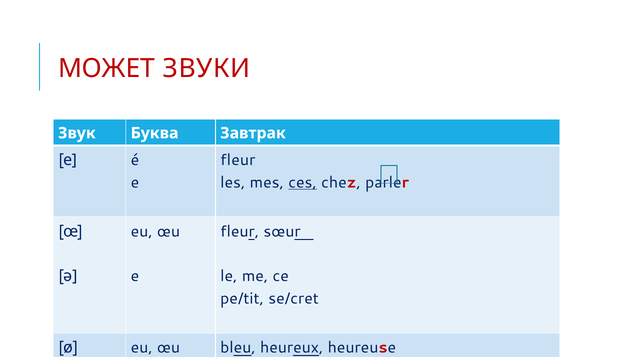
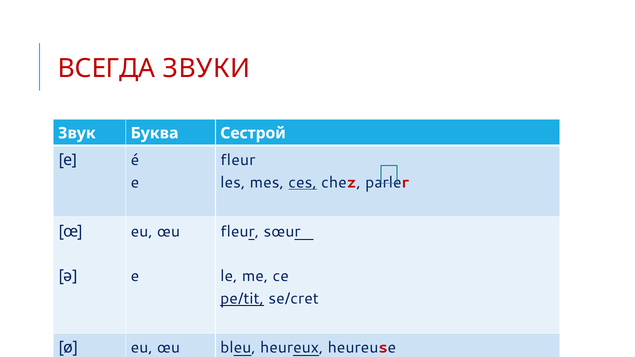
МОЖЕТ: МОЖЕТ -> ВСЕГДА (106, 68)
Завтрак: Завтрак -> Сестрой (253, 133)
pe/tit underline: none -> present (242, 299)
